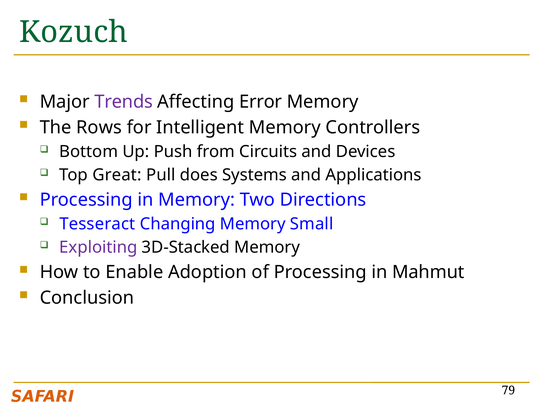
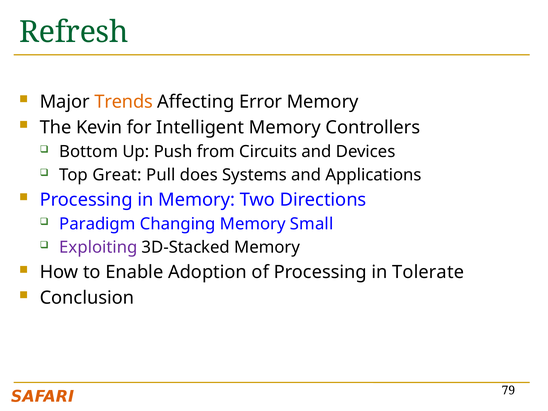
Kozuch: Kozuch -> Refresh (74, 32)
Trends colour: purple -> orange (124, 102)
Rows: Rows -> Kevin (99, 127)
Tesseract: Tesseract -> Paradigm (97, 224)
Mahmut: Mahmut -> Tolerate (428, 272)
